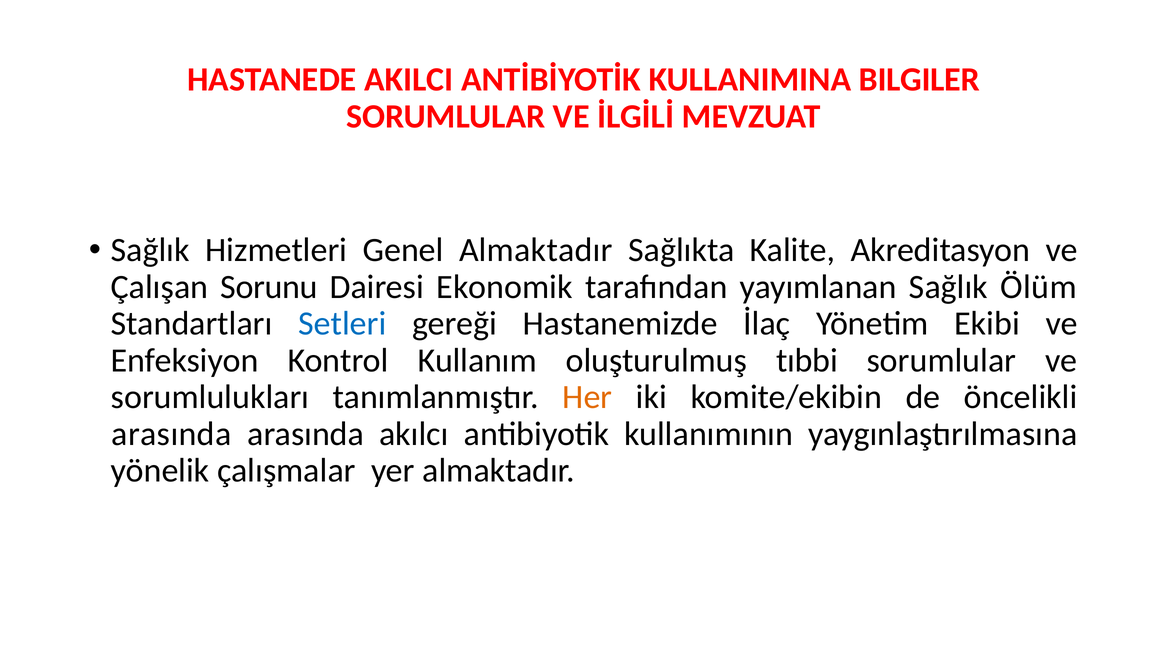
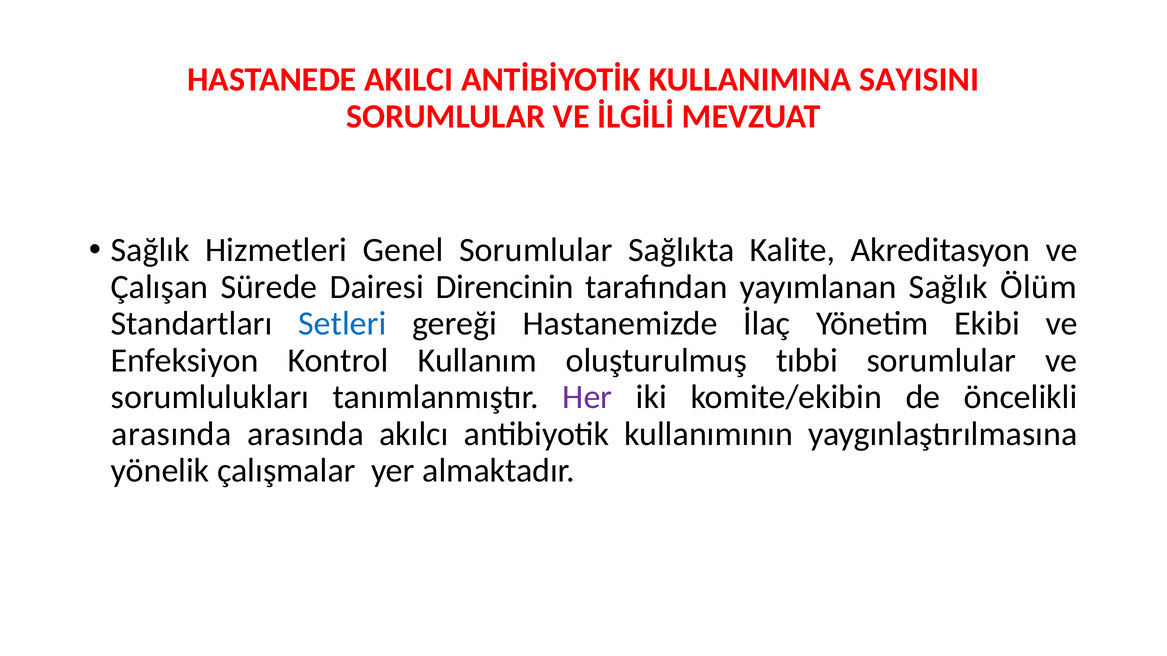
BILGILER: BILGILER -> SAYISINI (919, 80)
Genel Almaktadır: Almaktadır -> Sorumlular (536, 250)
Sorunu: Sorunu -> Sürede (269, 287)
Ekonomik: Ekonomik -> Direncinin (505, 287)
Her colour: orange -> purple (587, 397)
